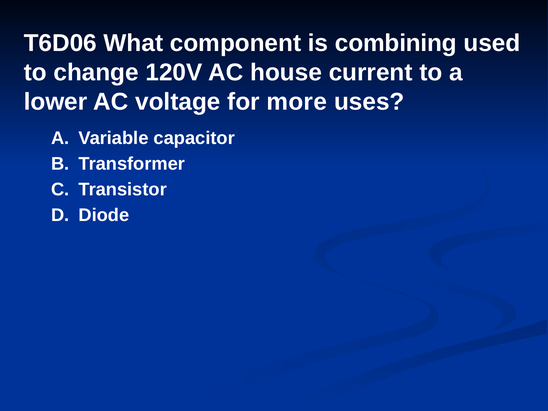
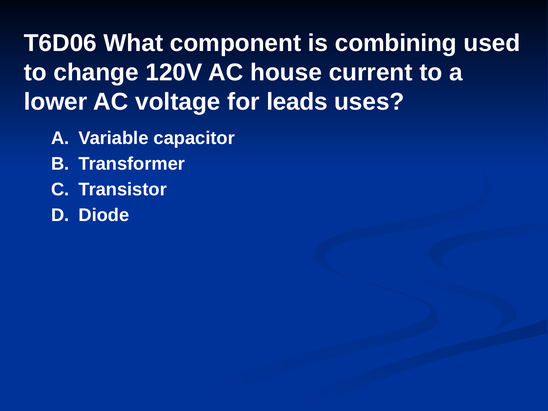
more: more -> leads (297, 102)
